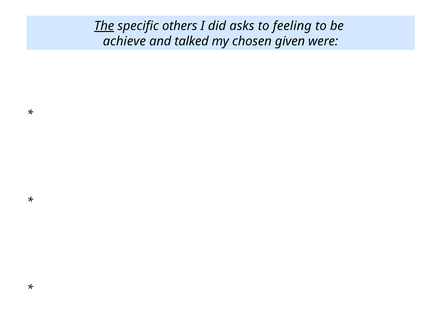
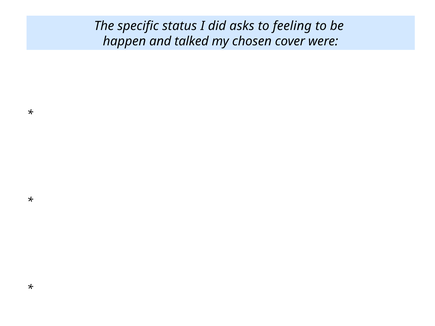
The underline: present -> none (104, 26)
others: others -> status (180, 26)
achieve: achieve -> happen (124, 41)
given: given -> cover (290, 41)
